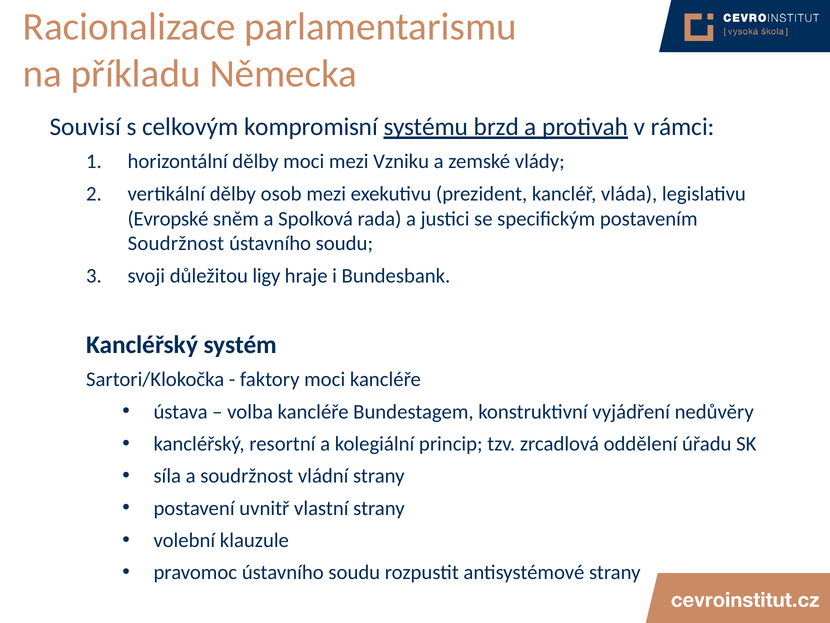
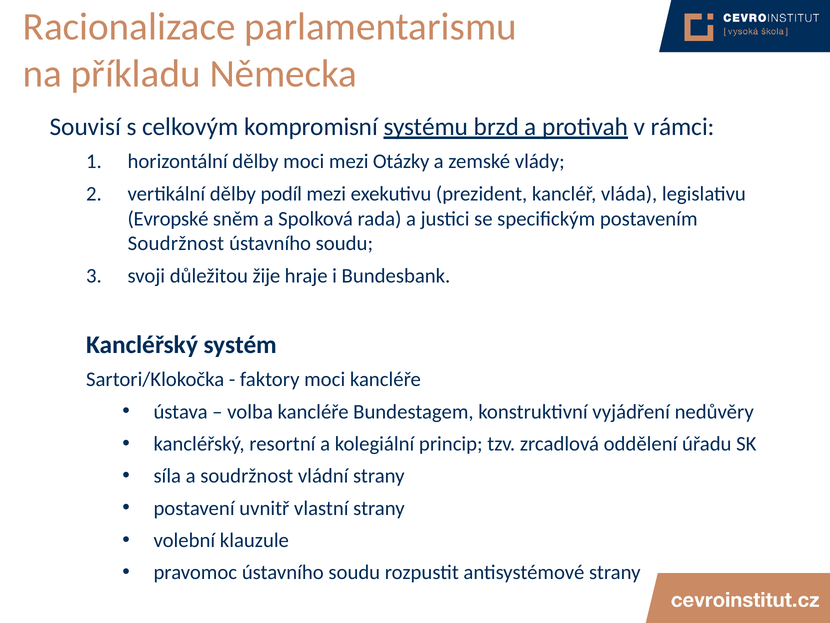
Vzniku: Vzniku -> Otázky (401, 161)
osob: osob -> podíl (281, 194)
ligy: ligy -> žije (266, 276)
